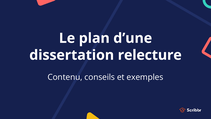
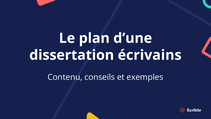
relecture: relecture -> écrivains (150, 55)
